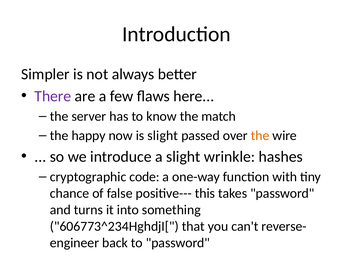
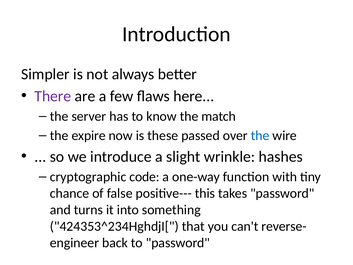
happy: happy -> expire (89, 136)
is slight: slight -> these (163, 136)
the colour: orange -> blue (260, 136)
606773^234HghdjI[: 606773^234HghdjI[ -> 424353^234HghdjI[ (114, 226)
